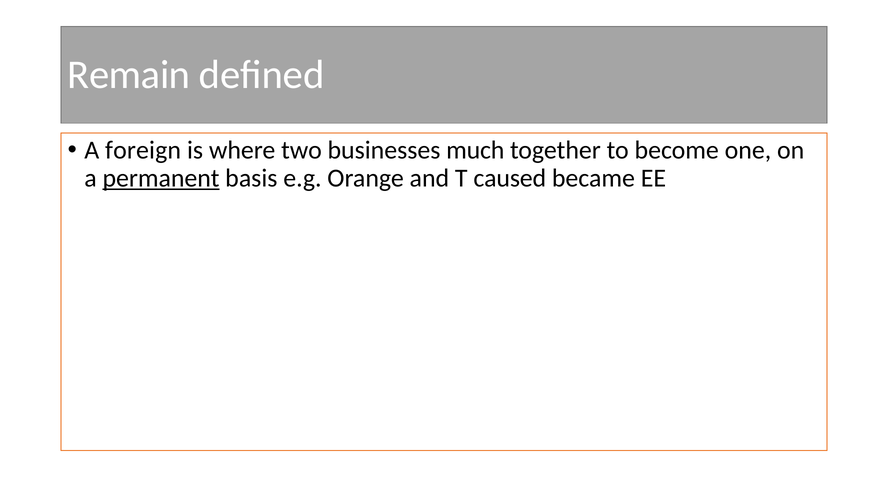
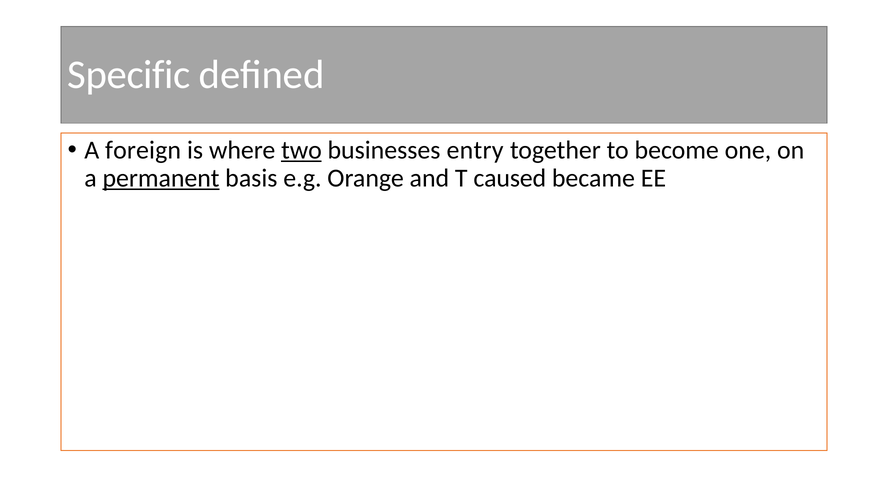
Remain: Remain -> Specific (129, 75)
two underline: none -> present (302, 150)
much: much -> entry (475, 150)
